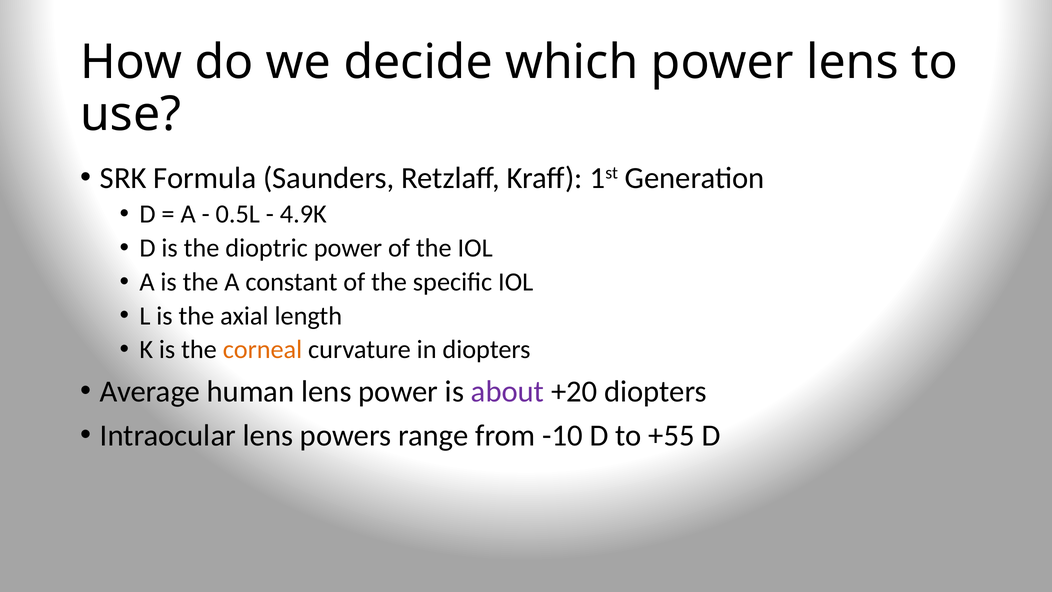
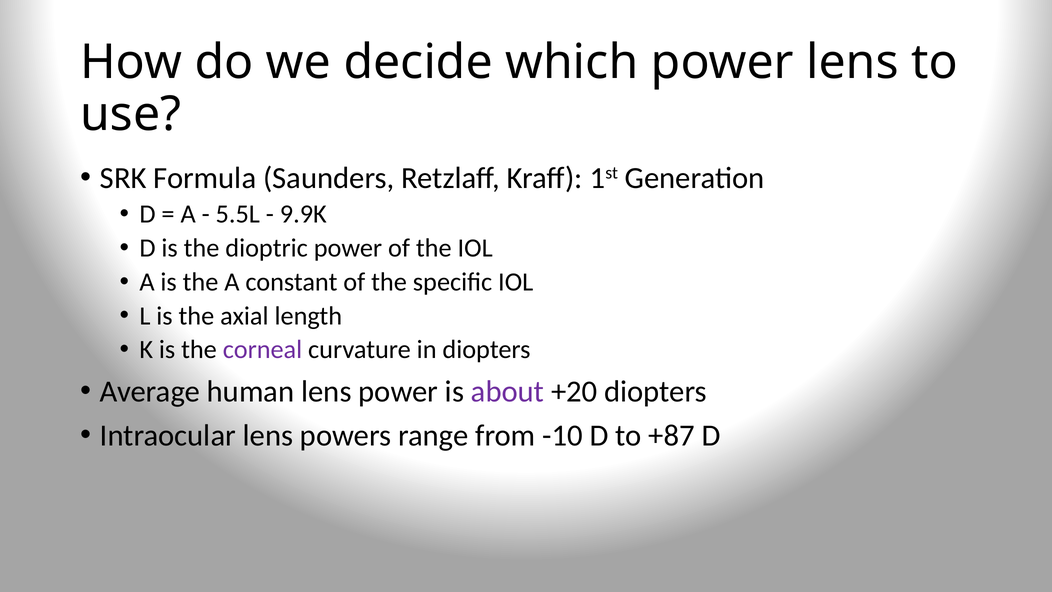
0.5L: 0.5L -> 5.5L (238, 214)
4.9K: 4.9K -> 9.9K (303, 214)
corneal colour: orange -> purple (262, 350)
+55: +55 -> +87 (672, 435)
